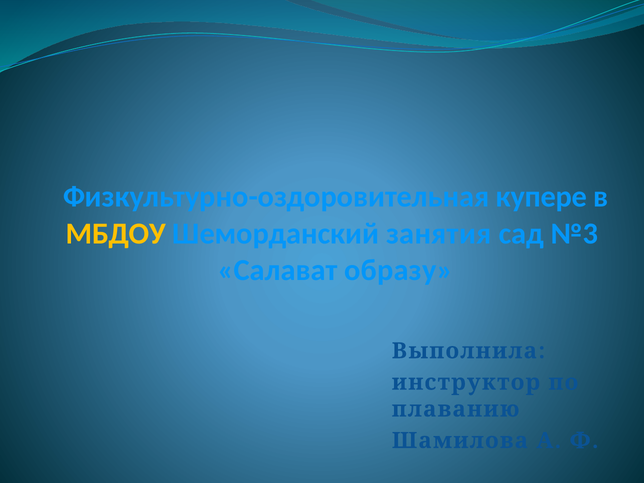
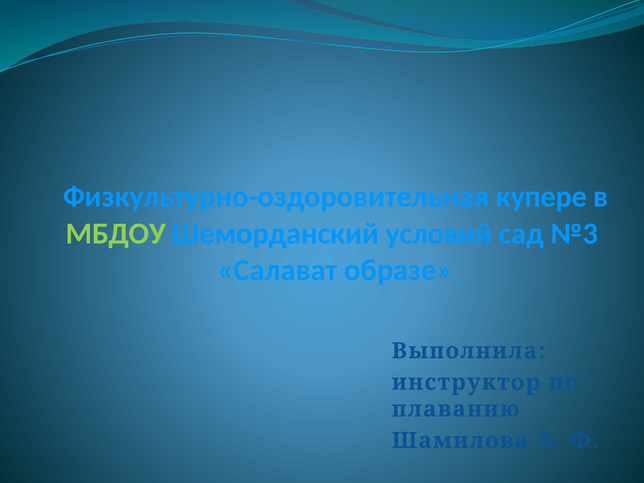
МБДОУ colour: yellow -> light green (116, 234)
занятия: занятия -> условий (439, 234)
образу: образу -> образе (399, 270)
